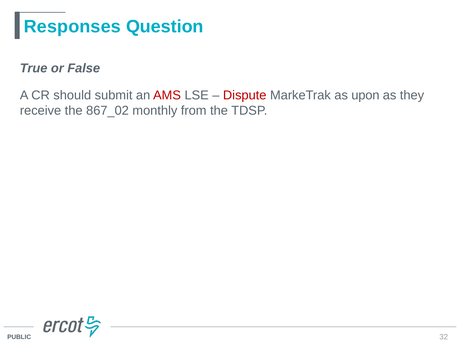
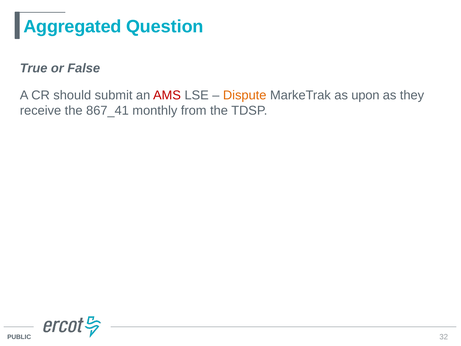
Responses: Responses -> Aggregated (73, 27)
Dispute colour: red -> orange (245, 95)
867_02: 867_02 -> 867_41 (108, 111)
